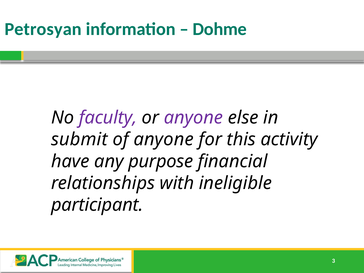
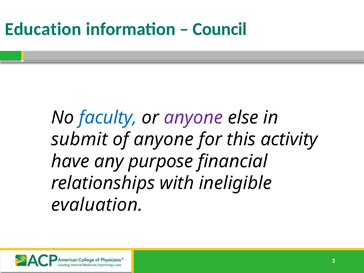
Petrosyan: Petrosyan -> Education (43, 29)
Dohme: Dohme -> Council (220, 29)
faculty colour: purple -> blue (108, 118)
participant: participant -> evaluation (97, 205)
